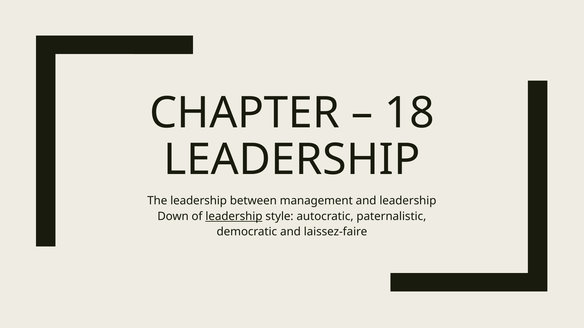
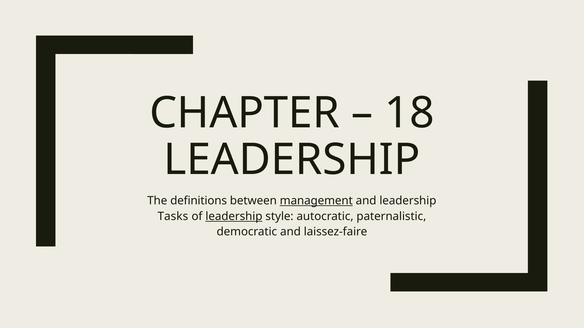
The leadership: leadership -> definitions (199, 201)
management underline: none -> present (316, 201)
Down: Down -> Tasks (173, 217)
